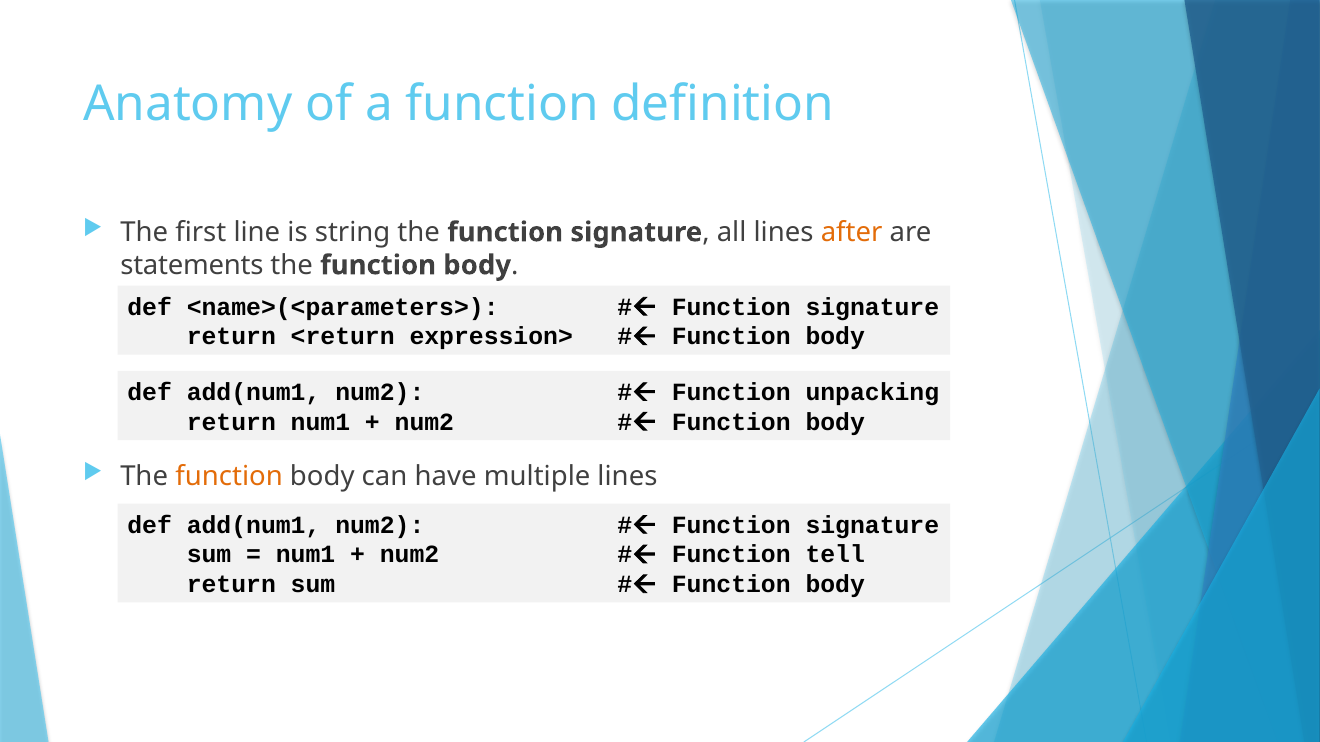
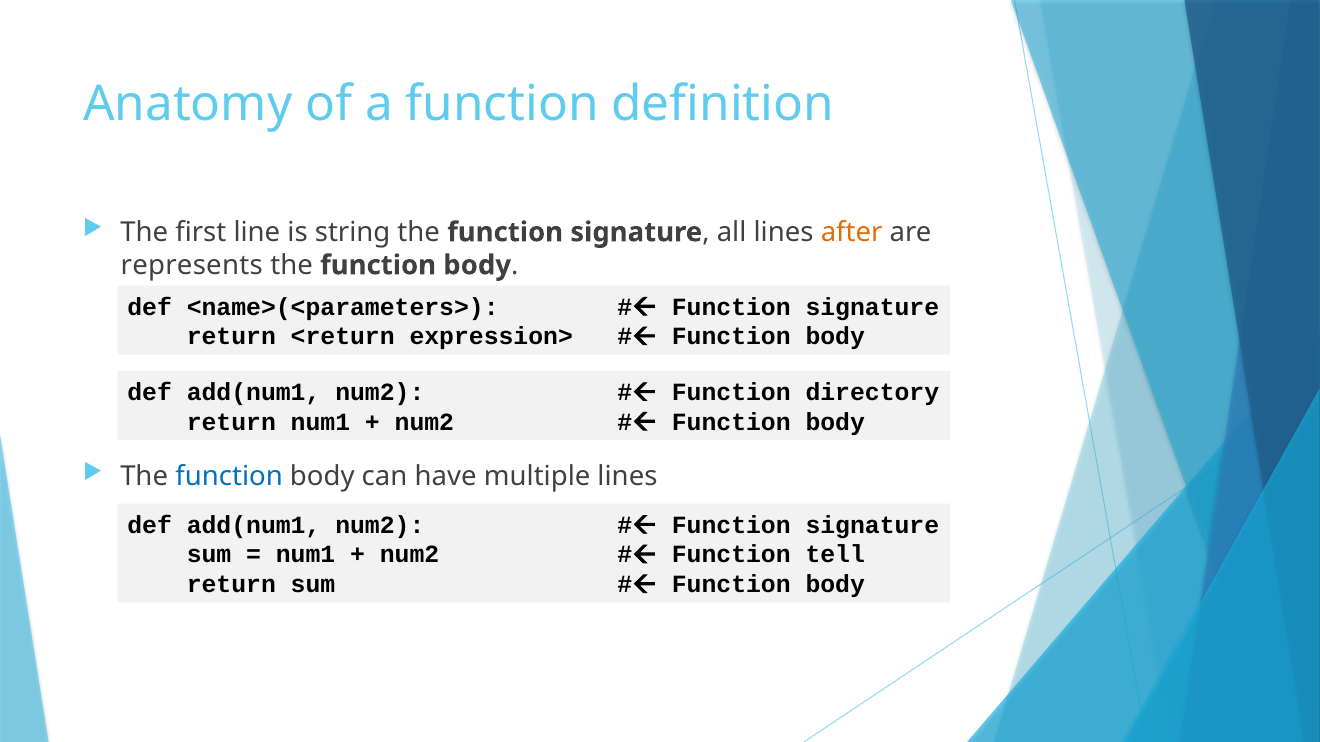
statements: statements -> represents (192, 265)
unpacking: unpacking -> directory (872, 393)
function colour: orange -> blue (229, 477)
